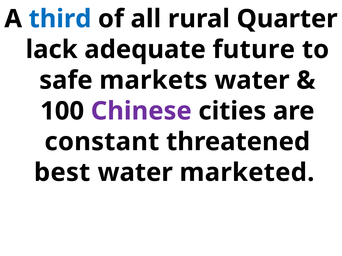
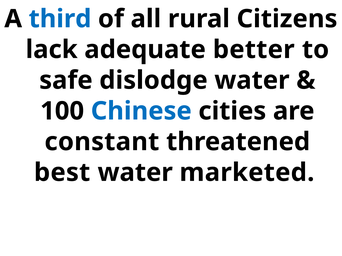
Quarter: Quarter -> Citizens (287, 19)
future: future -> better (254, 50)
markets: markets -> dislodge (153, 80)
Chinese colour: purple -> blue (141, 111)
